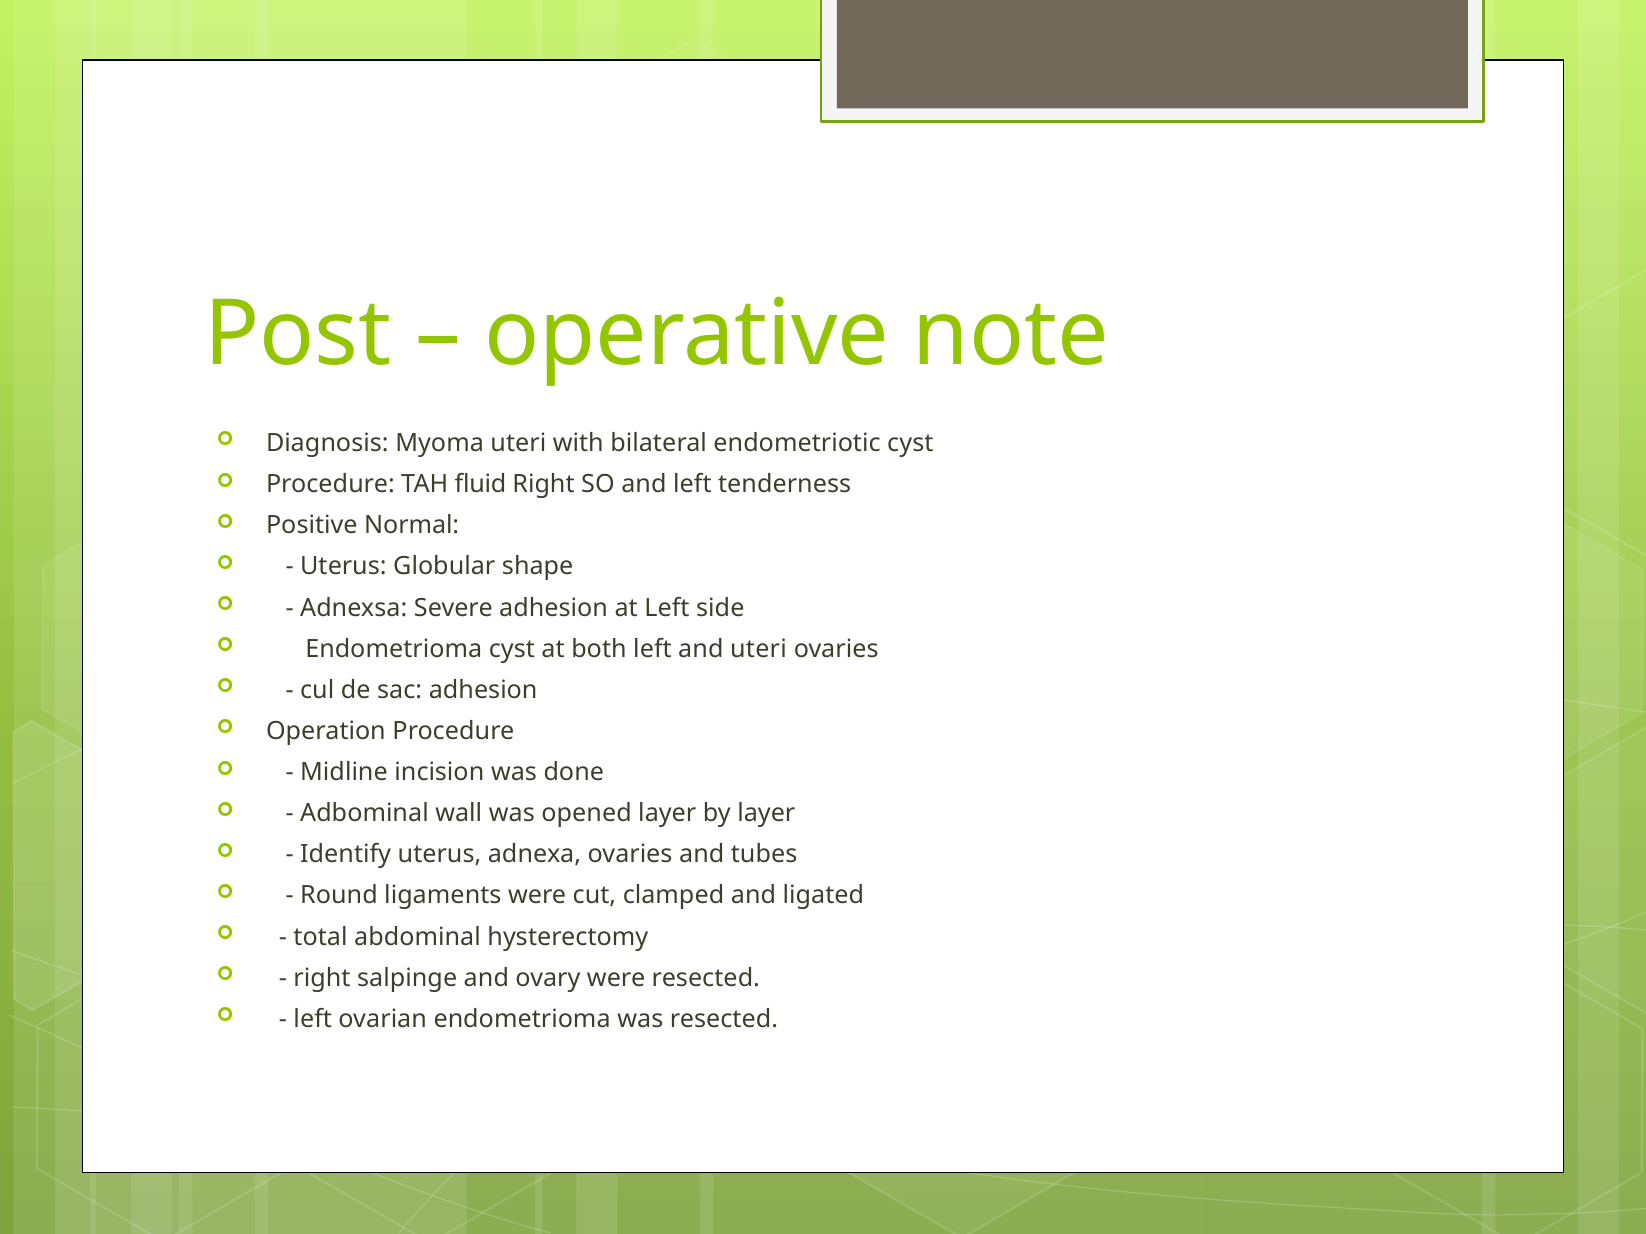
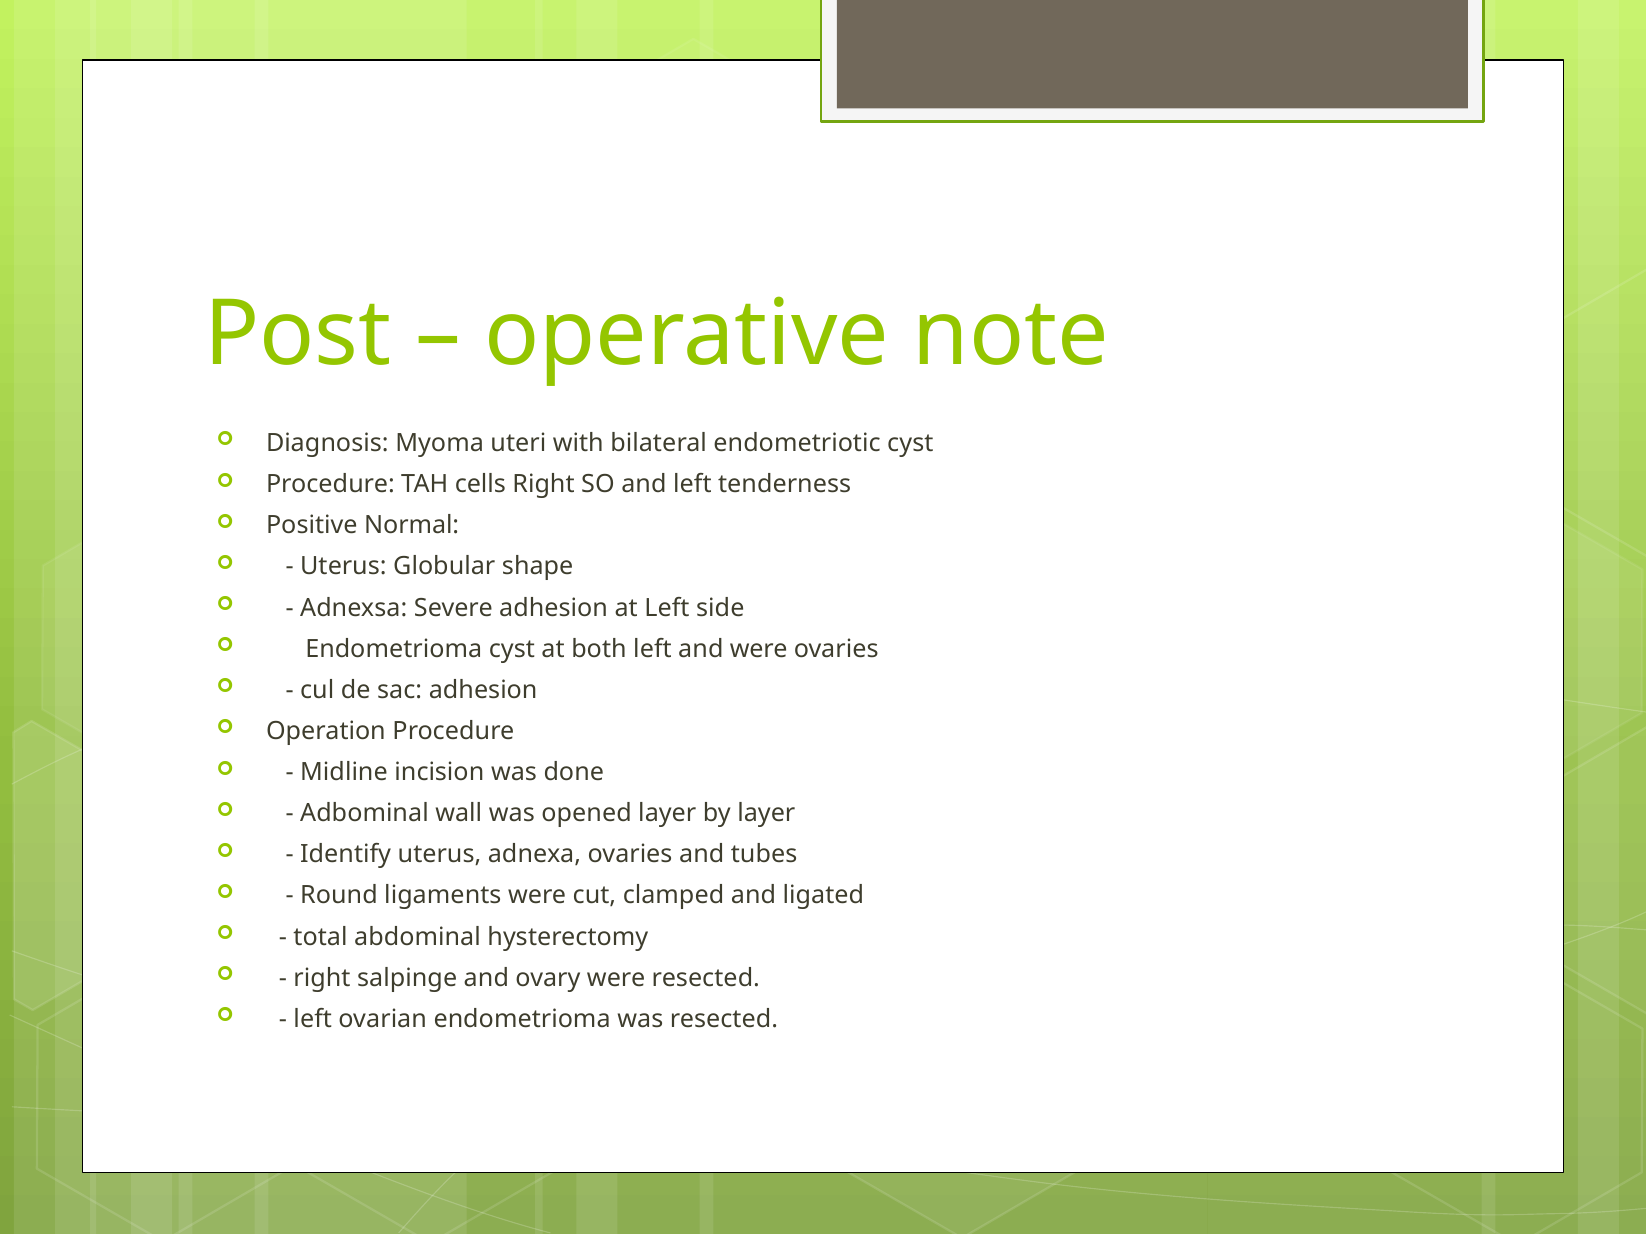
fluid: fluid -> cells (480, 485)
and uteri: uteri -> were (759, 649)
